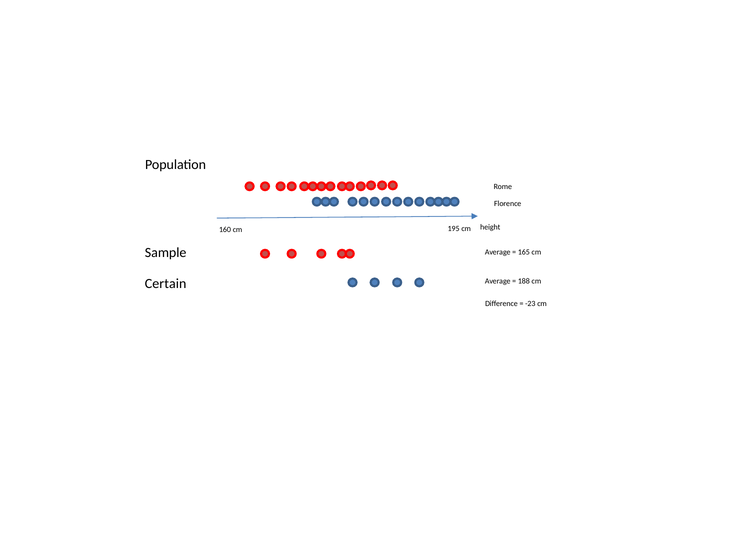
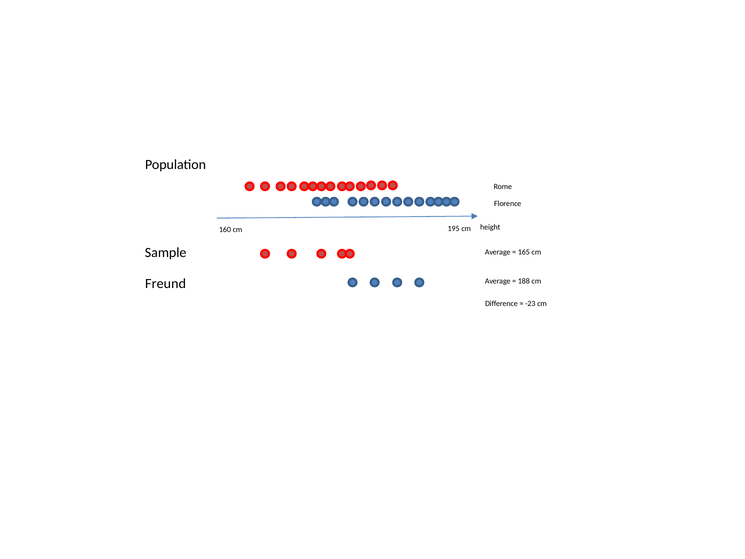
Certain: Certain -> Freund (166, 284)
